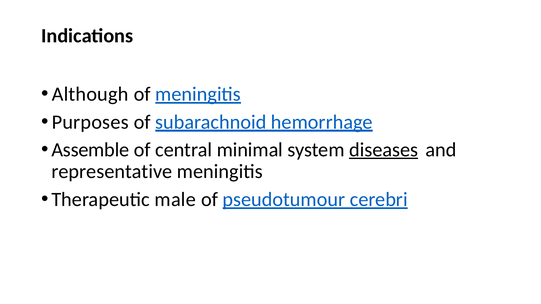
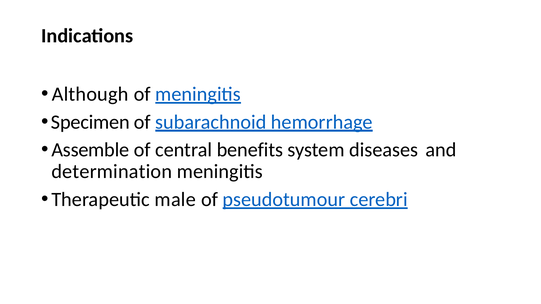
Purposes: Purposes -> Specimen (90, 122)
minimal: minimal -> benefits (250, 150)
diseases underline: present -> none (384, 150)
representative: representative -> determination (112, 172)
